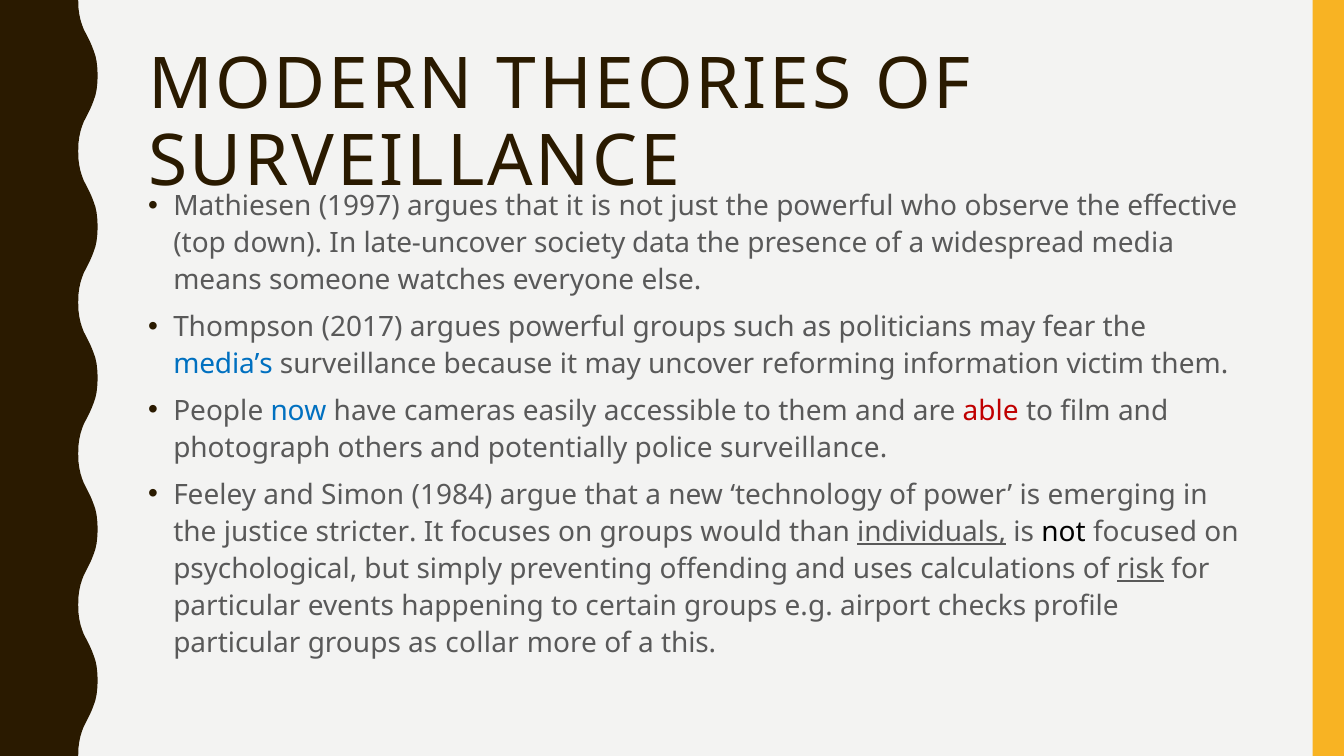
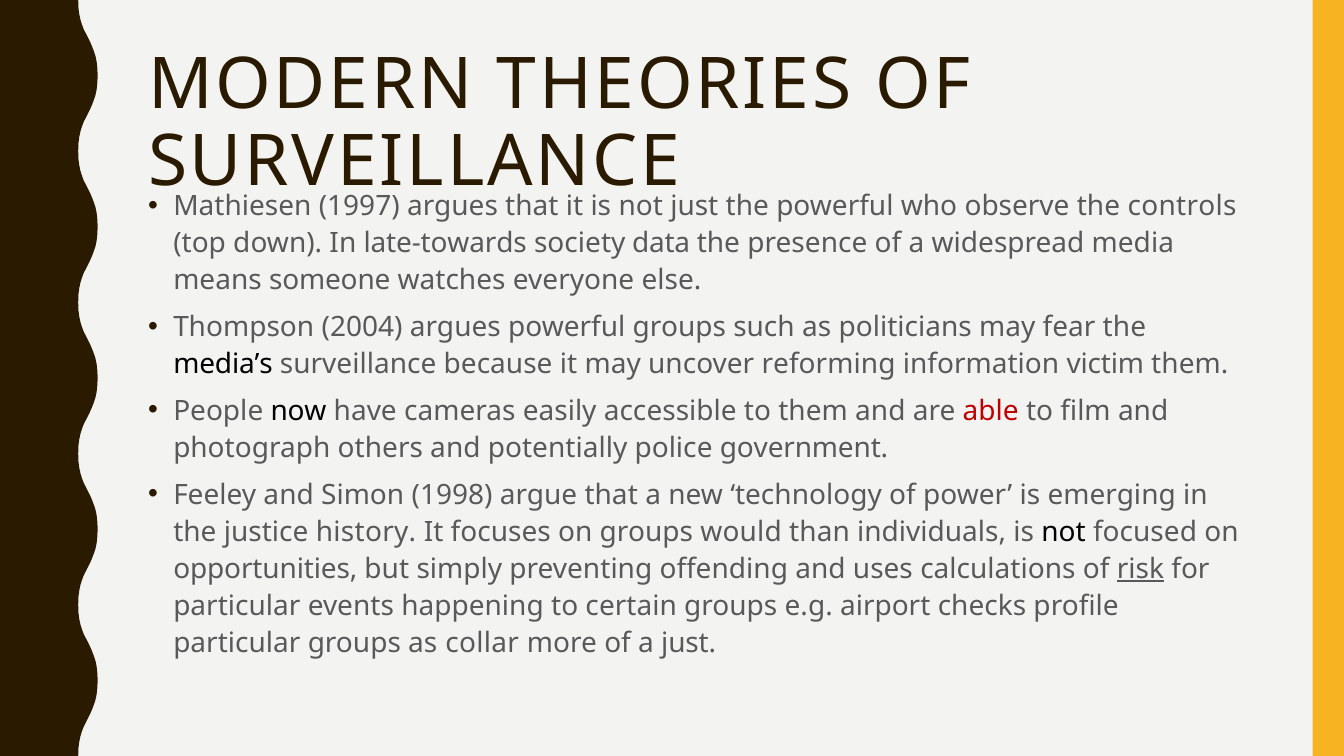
effective: effective -> controls (1182, 207)
late-uncover: late-uncover -> late-towards (445, 244)
2017: 2017 -> 2004 (362, 327)
media’s colour: blue -> black (223, 364)
now colour: blue -> black (299, 411)
police surveillance: surveillance -> government (804, 448)
1984: 1984 -> 1998 (452, 495)
stricter: stricter -> history (366, 532)
individuals underline: present -> none (932, 532)
psychological: psychological -> opportunities (265, 569)
a this: this -> just (689, 643)
